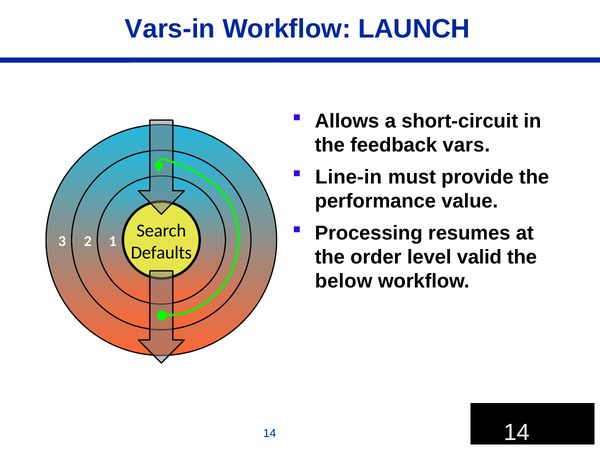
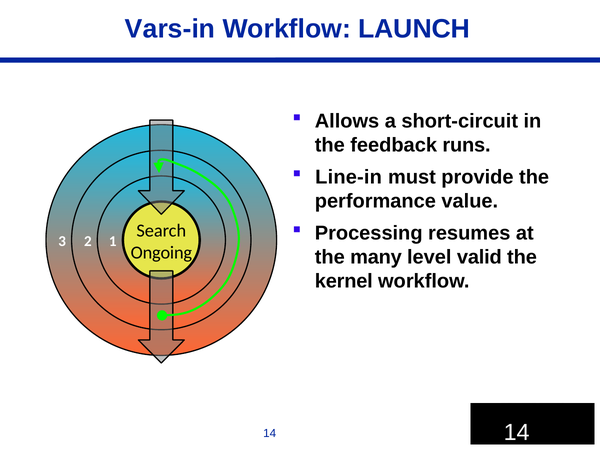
vars: vars -> runs (467, 145)
Defaults: Defaults -> Ongoing (161, 253)
order: order -> many (376, 257)
below: below -> kernel (344, 281)
